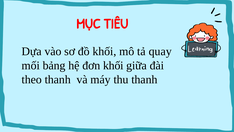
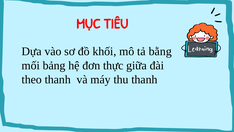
quay: quay -> bằng (160, 51)
đơn khối: khối -> thực (113, 65)
